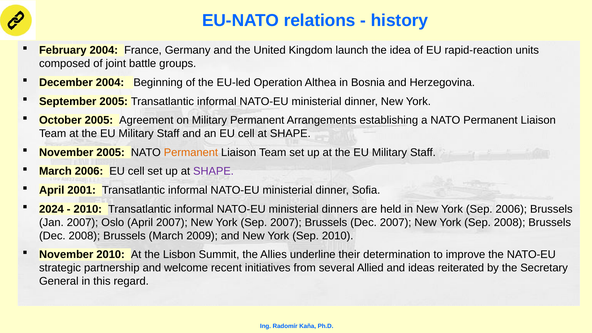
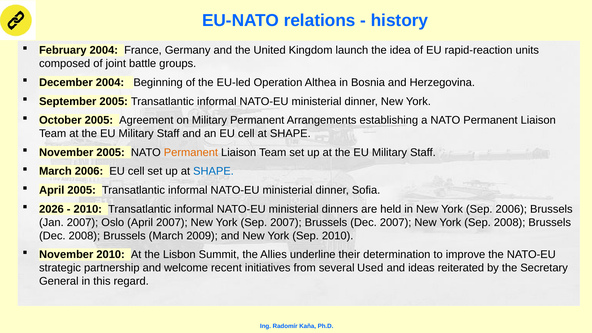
SHAPE colour: purple -> blue (213, 171)
April 2001: 2001 -> 2005 (82, 190)
2024: 2024 -> 2026 (51, 209)
Allied: Allied -> Used (370, 268)
